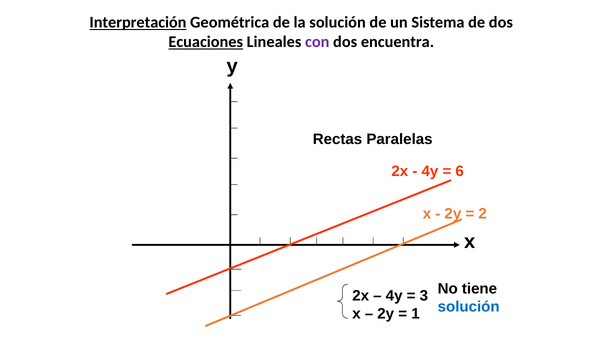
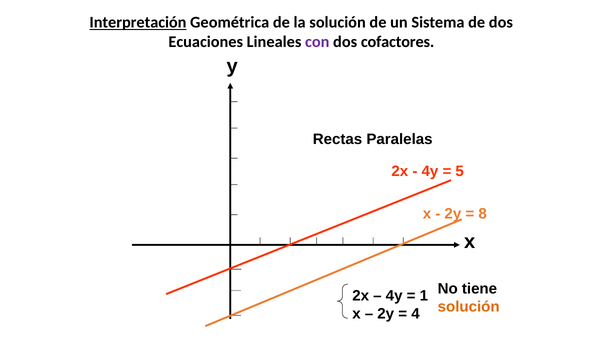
Ecuaciones underline: present -> none (206, 42)
encuentra: encuentra -> cofactores (398, 42)
6: 6 -> 5 (460, 171)
2: 2 -> 8 (483, 214)
3: 3 -> 1 (424, 296)
solución colour: blue -> orange (469, 307)
1: 1 -> 4 (415, 314)
